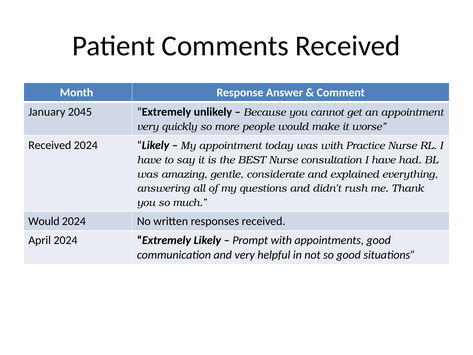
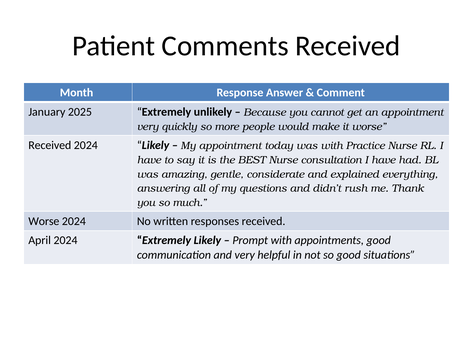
2045: 2045 -> 2025 (80, 112)
Would: Would -> Worse (44, 221)
